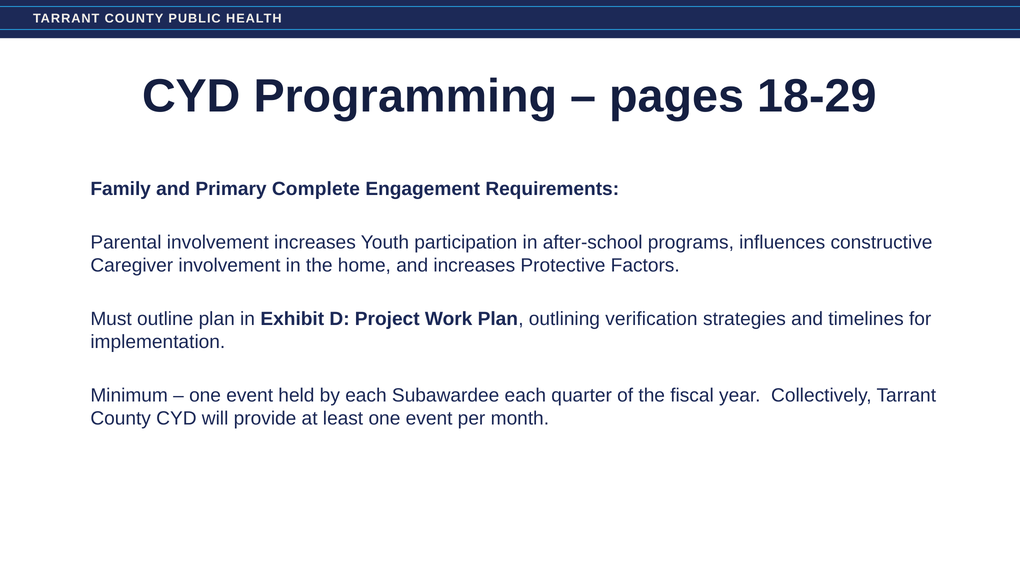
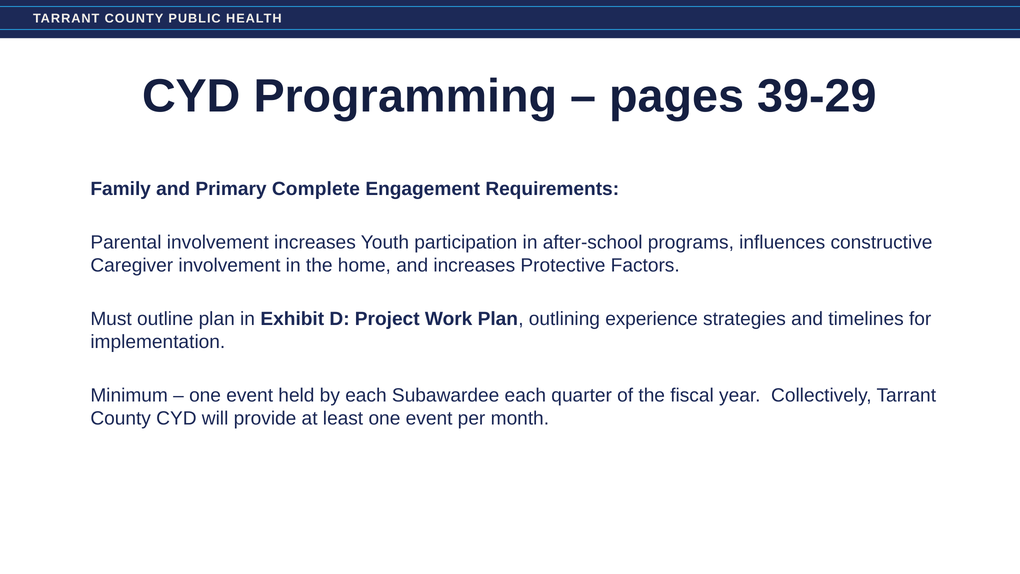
18-29: 18-29 -> 39-29 (817, 96)
verification: verification -> experience (652, 319)
